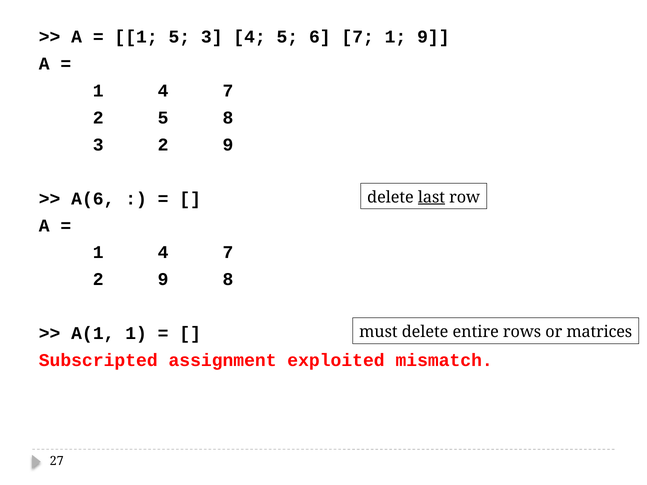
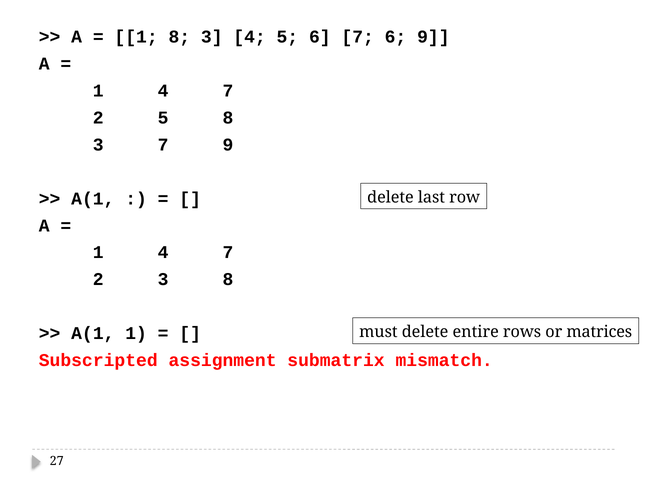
1 5: 5 -> 8 (179, 37)
7 1: 1 -> 6 (395, 37)
3 2: 2 -> 7 (163, 145)
A(6: A(6 -> A(1 (93, 199)
last underline: present -> none (432, 197)
9: 9 -> 3 (163, 280)
exploited: exploited -> submatrix (336, 361)
